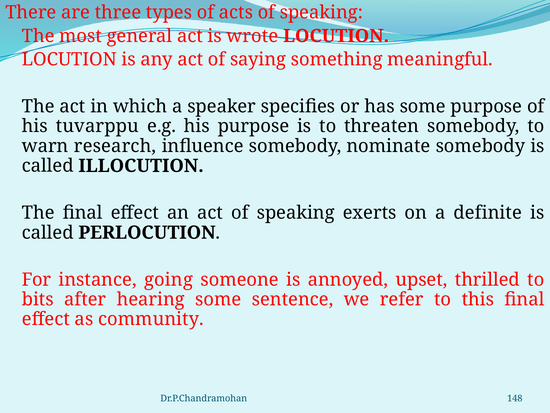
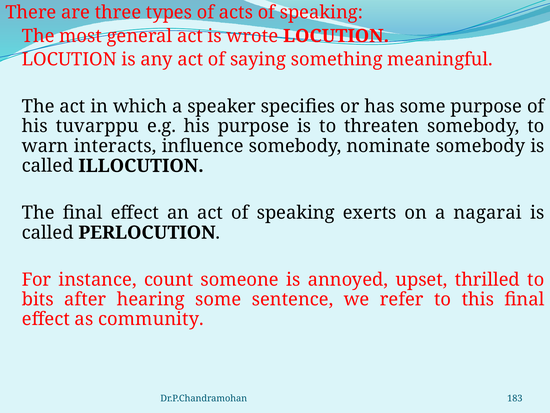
research: research -> interacts (115, 146)
definite: definite -> nagarai (488, 213)
going: going -> count (169, 279)
148: 148 -> 183 (515, 398)
